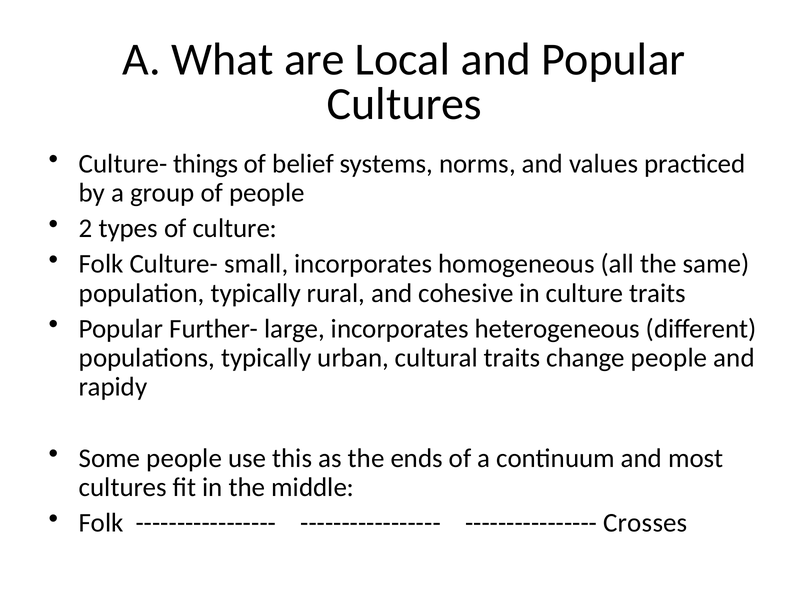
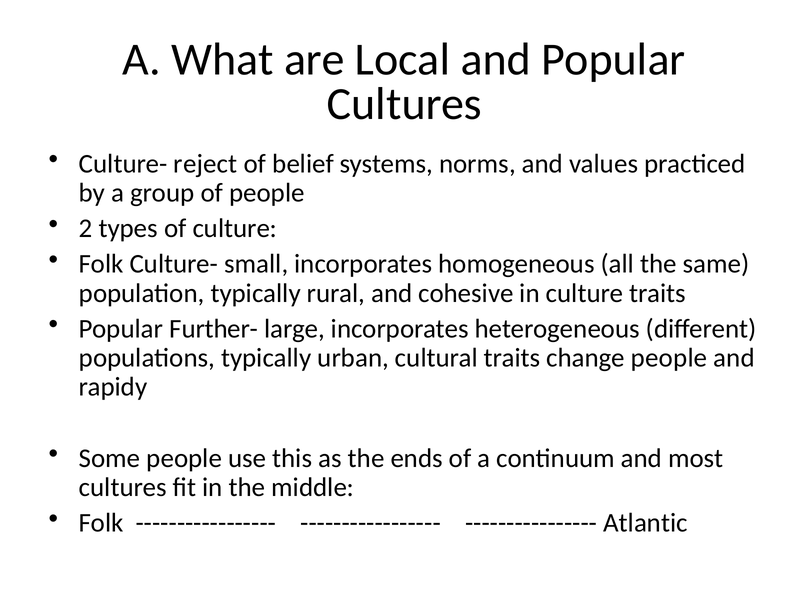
things: things -> reject (205, 164)
Crosses: Crosses -> Atlantic (646, 523)
